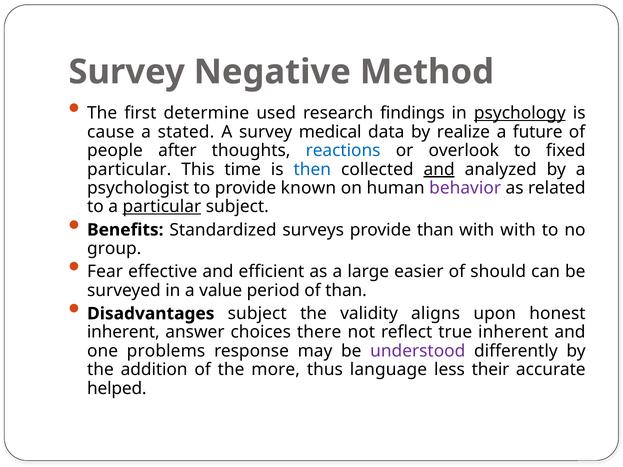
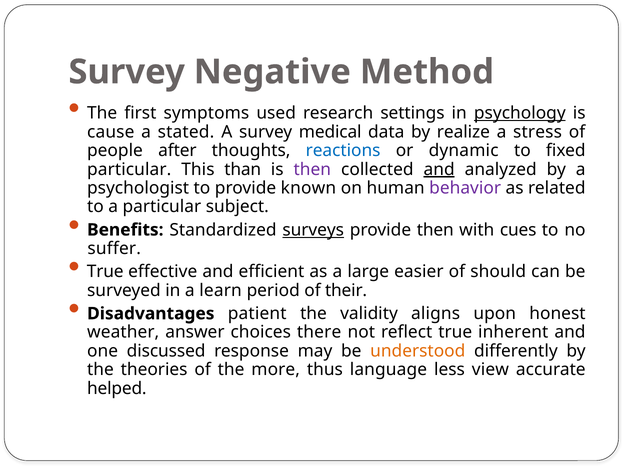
determine: determine -> symptoms (206, 113)
findings: findings -> settings (412, 113)
future: future -> stress (538, 132)
overlook: overlook -> dynamic (464, 151)
time: time -> than (243, 169)
then colour: blue -> purple (312, 169)
particular underline: present -> none (162, 207)
surveys underline: none -> present (313, 230)
provide than: than -> then (435, 230)
with with: with -> cues (518, 230)
group: group -> suffer (114, 249)
Fear: Fear -> True (105, 272)
value: value -> learn (221, 291)
of than: than -> their (346, 291)
Disadvantages subject: subject -> patient (257, 314)
inherent: inherent -> weather (123, 332)
problems: problems -> discussed (166, 351)
understood colour: purple -> orange (418, 351)
addition: addition -> theories (154, 370)
their: their -> view (490, 370)
